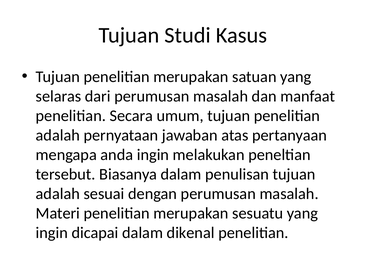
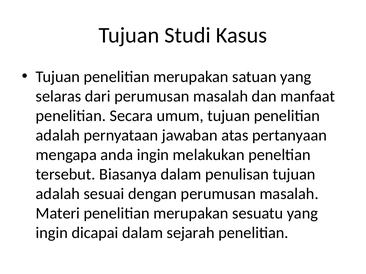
dikenal: dikenal -> sejarah (191, 233)
